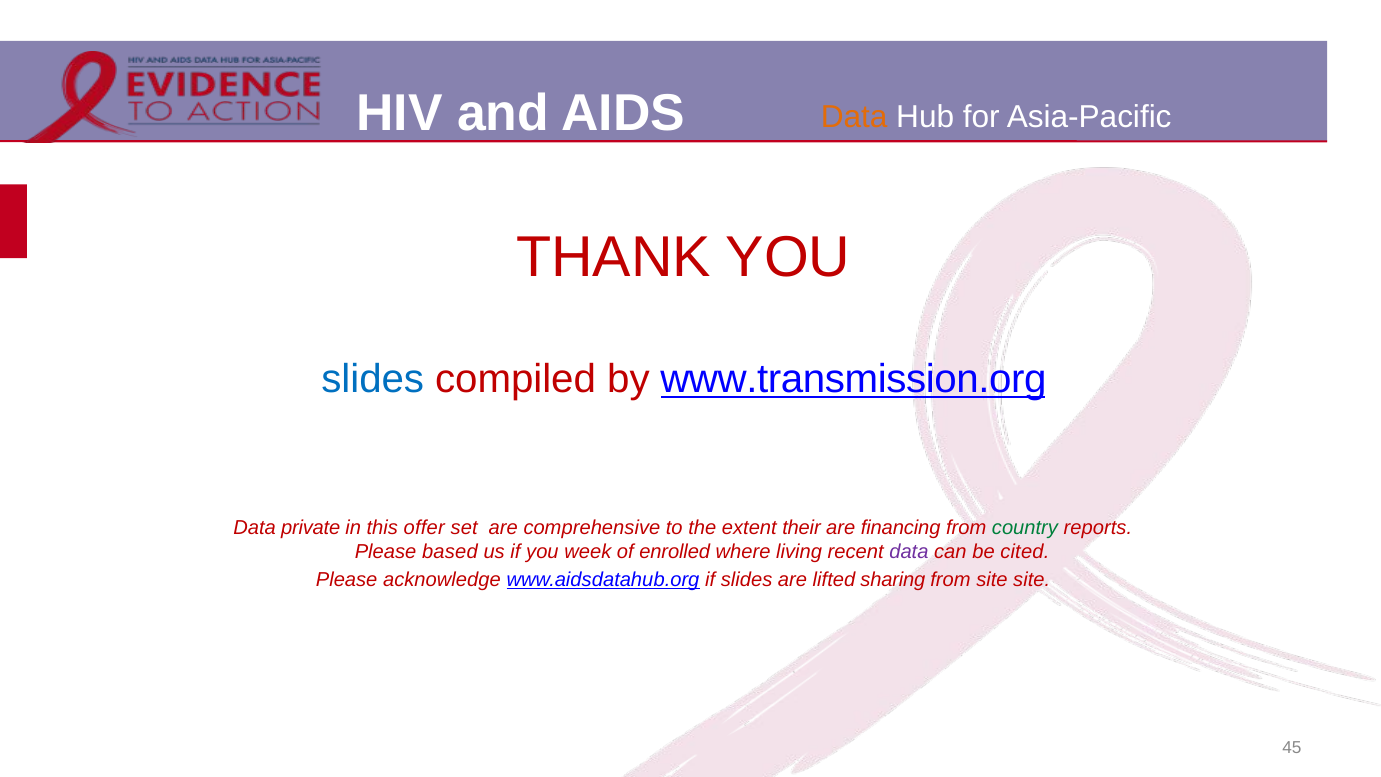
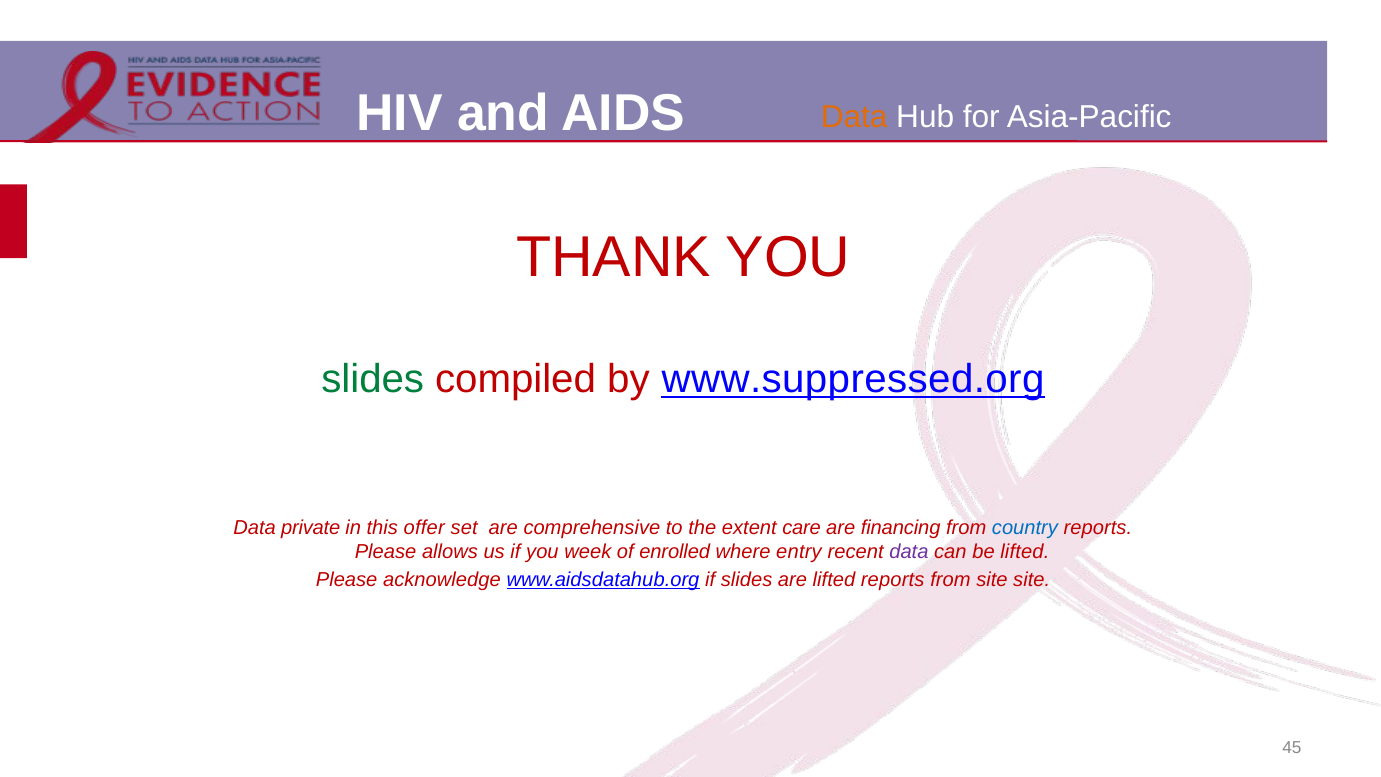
slides colour: blue -> green (373, 379)
www.transmission.org: www.transmission.org -> www.suppressed.org (853, 379)
their: their -> care (802, 527)
country colour: green -> blue (1025, 527)
based: based -> allows (450, 552)
living: living -> entry (799, 552)
be cited: cited -> lifted (1025, 552)
lifted sharing: sharing -> reports (893, 580)
